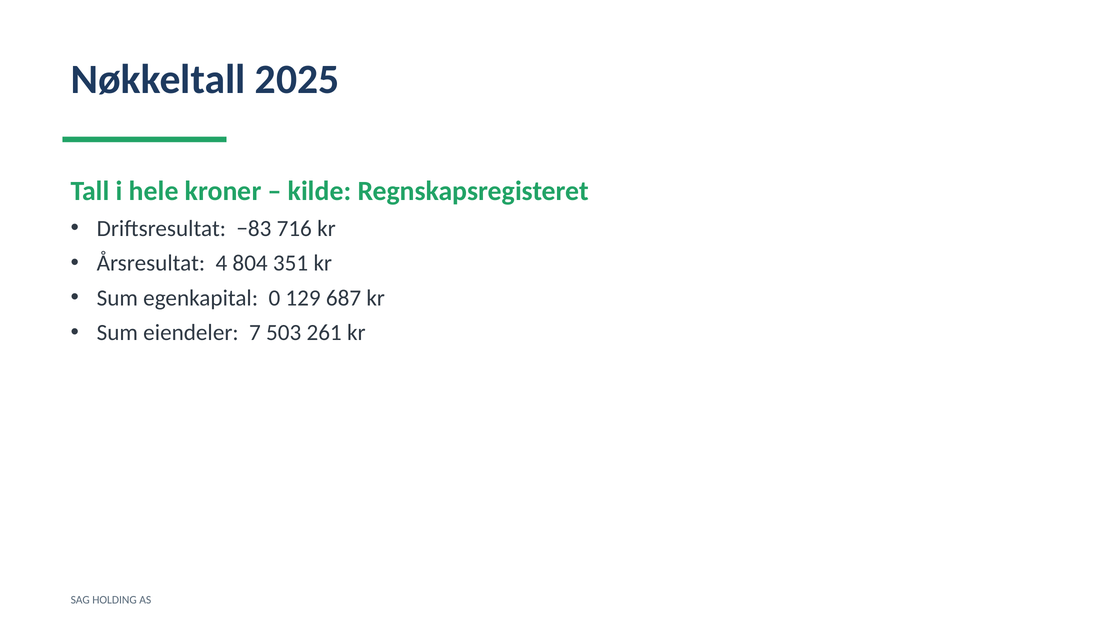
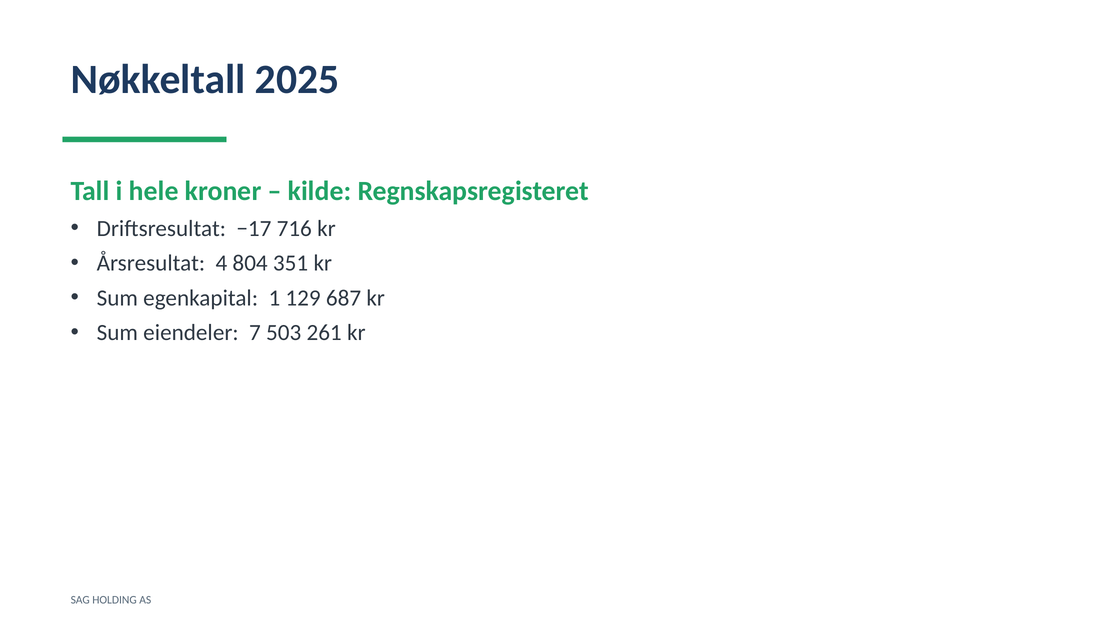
−83: −83 -> −17 (254, 228)
0: 0 -> 1 (274, 298)
